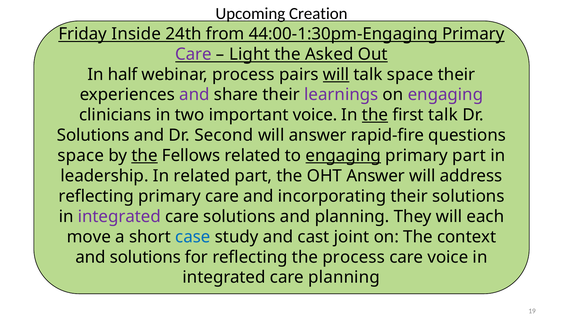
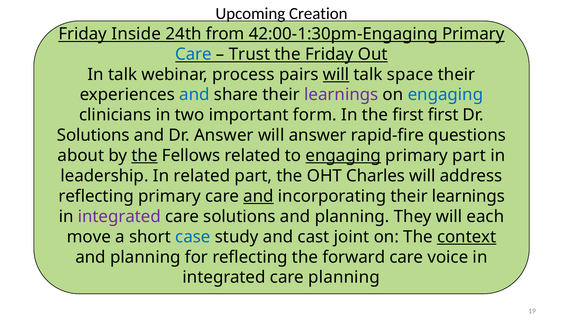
44:00-1:30pm-Engaging: 44:00-1:30pm-Engaging -> 42:00-1:30pm-Engaging (343, 34)
Care colour: purple -> blue (194, 54)
Light: Light -> Trust (249, 54)
the Asked: Asked -> Friday (329, 54)
In half: half -> talk (123, 74)
and colour: purple -> blue (194, 95)
engaging colour: purple -> blue (445, 95)
important voice: voice -> form (315, 115)
the underline: present -> none (375, 115)
first talk: talk -> first (443, 115)
Dr Second: Second -> Answer (224, 135)
space: space -> about (81, 156)
OHT Answer: Answer -> Charles (376, 176)
and underline: none -> present (258, 196)
incorporating their solutions: solutions -> learnings (468, 196)
context underline: none -> present (467, 237)
solutions: solutions -> planning (145, 257)
the process: process -> forward (354, 257)
